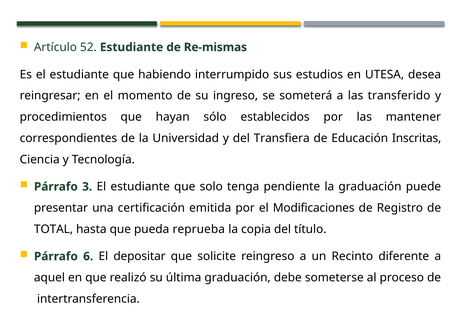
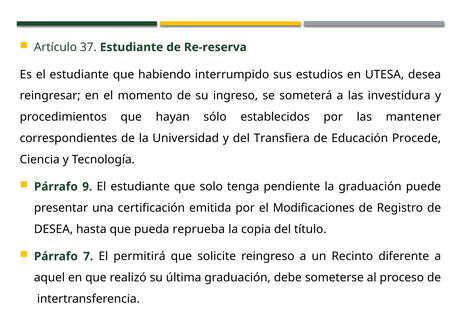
52: 52 -> 37 (88, 47)
Re-mismas: Re-mismas -> Re-reserva (215, 47)
transferido: transferido -> investidura (399, 96)
Inscritas: Inscritas -> Procede (417, 138)
3: 3 -> 9 (87, 187)
TOTAL: TOTAL -> DESEA (53, 229)
6: 6 -> 7 (88, 257)
depositar: depositar -> permitirá (139, 257)
